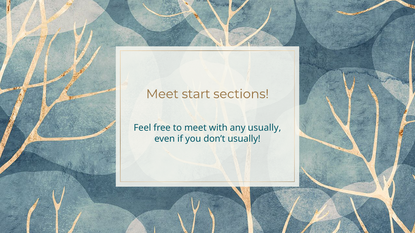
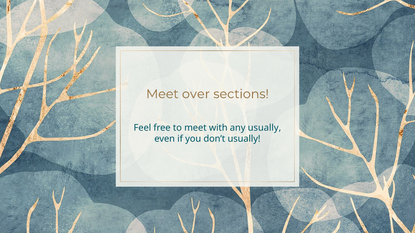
start: start -> over (196, 94)
